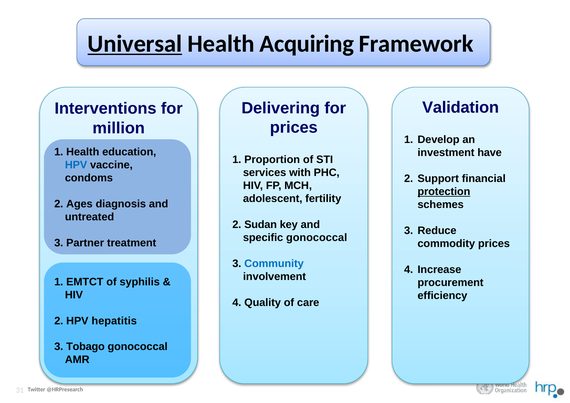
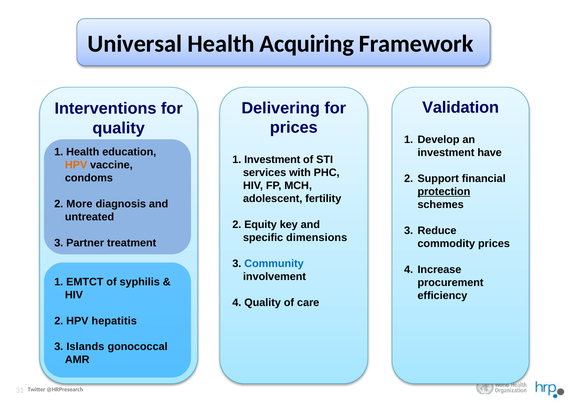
Universal underline: present -> none (135, 44)
million: million -> quality (119, 128)
1 Proportion: Proportion -> Investment (272, 160)
HPV colour: blue -> orange (76, 165)
Ages: Ages -> More (79, 204)
Sudan: Sudan -> Equity (261, 225)
specific gonococcal: gonococcal -> dimensions (317, 238)
Tobago: Tobago -> Islands (85, 347)
